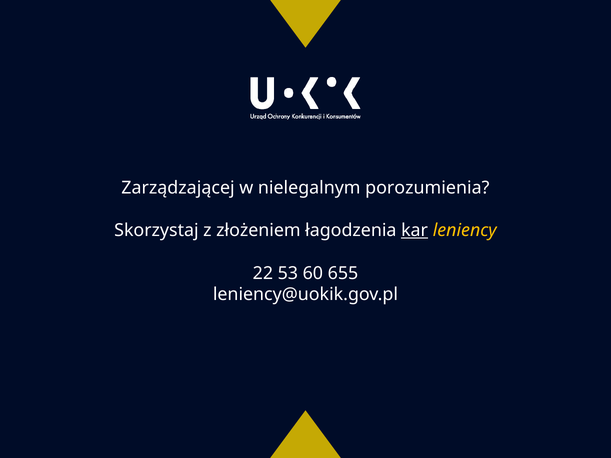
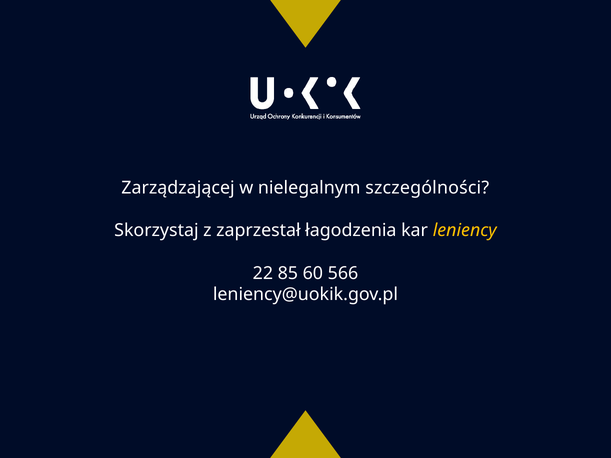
porozumienia: porozumienia -> szczególności (427, 188)
złożeniem: złożeniem -> zaprzestał (258, 231)
kar underline: present -> none (415, 231)
53: 53 -> 85 (288, 273)
655: 655 -> 566 (343, 273)
